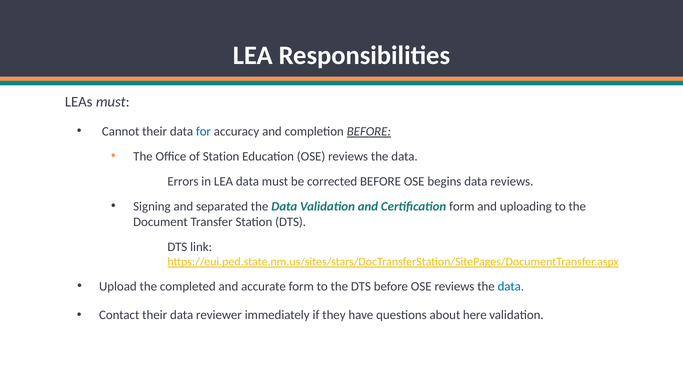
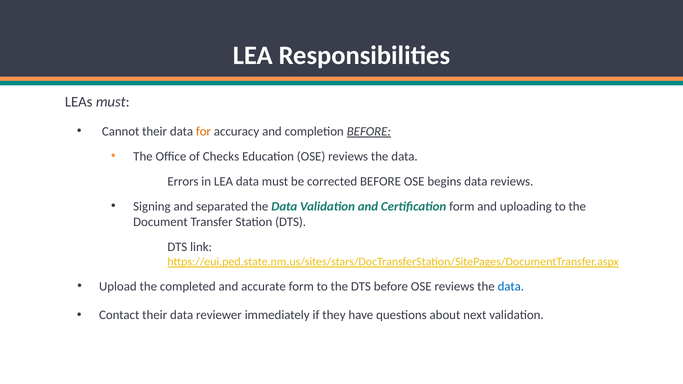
for colour: blue -> orange (203, 132)
of Station: Station -> Checks (221, 157)
here: here -> next (475, 315)
